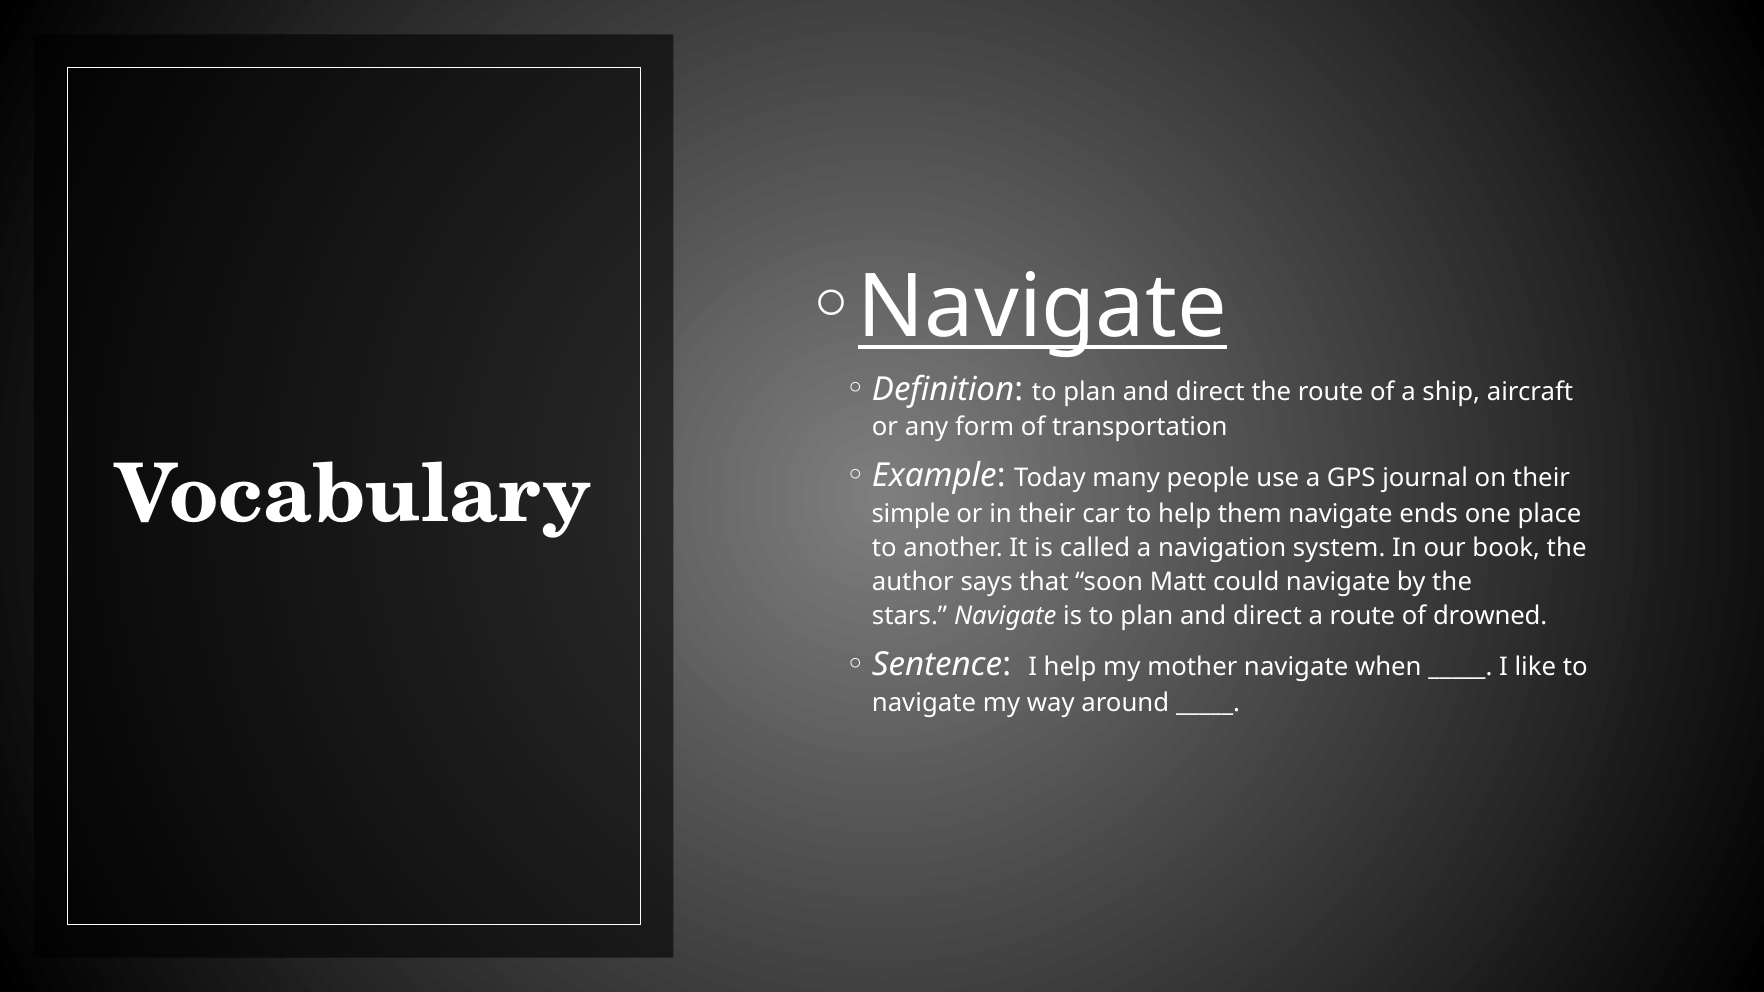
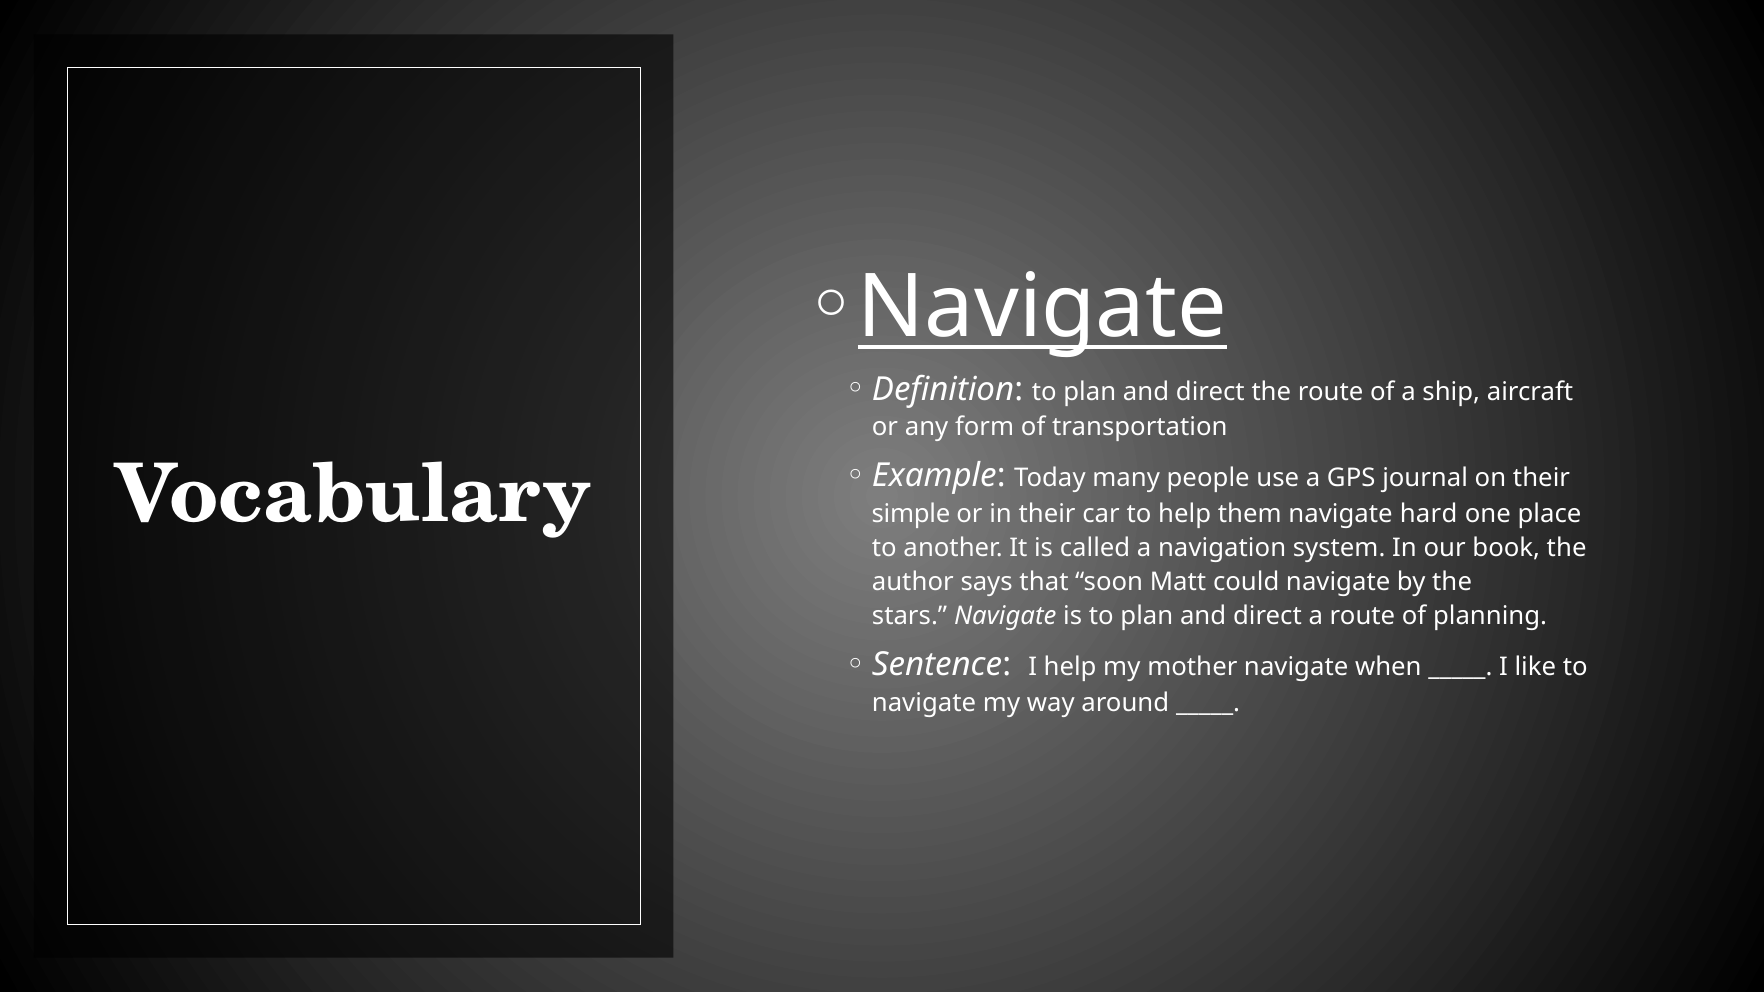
ends: ends -> hard (1429, 514)
drowned: drowned -> planning (1490, 616)
